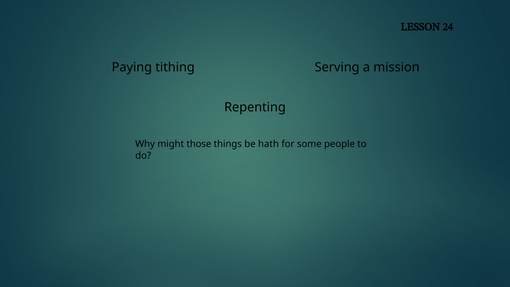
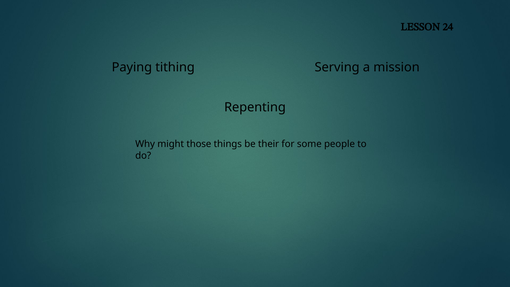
hath: hath -> their (269, 144)
